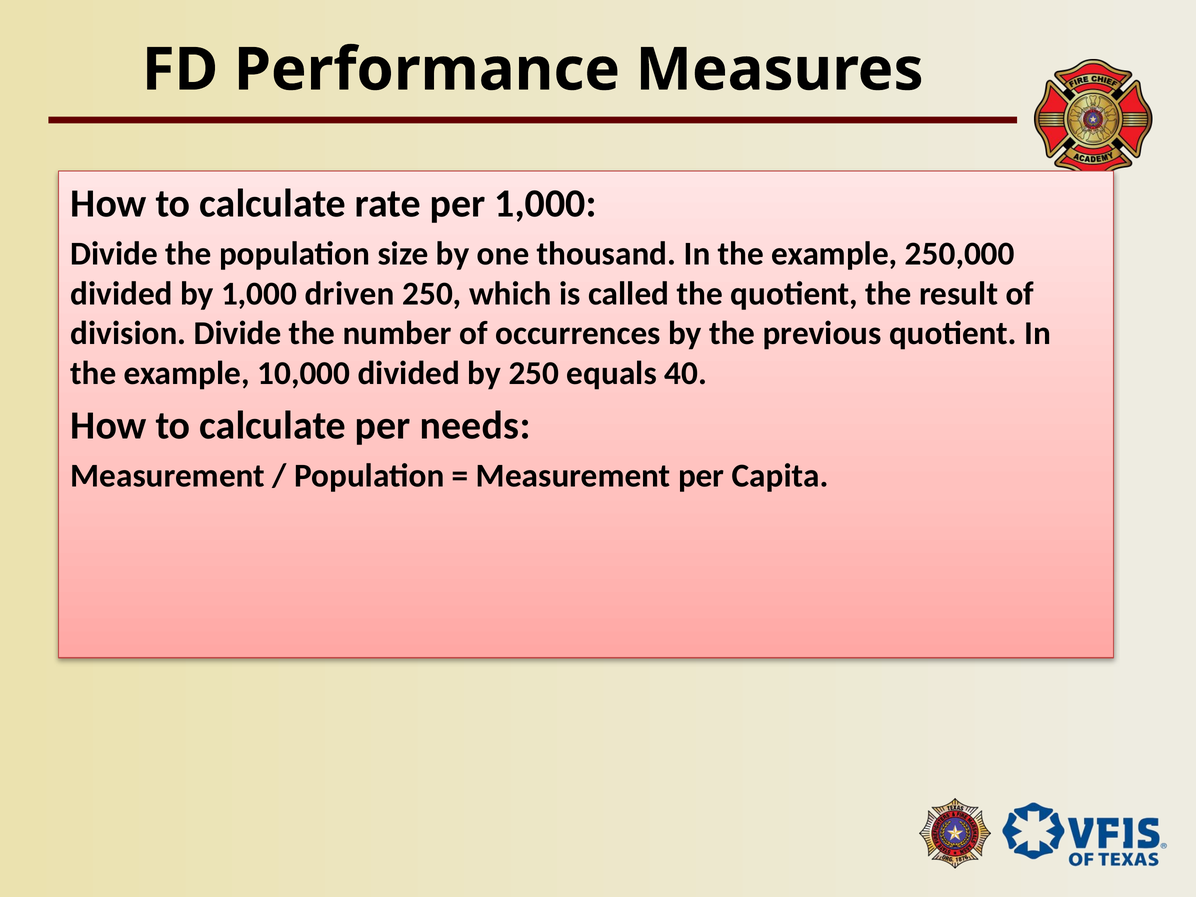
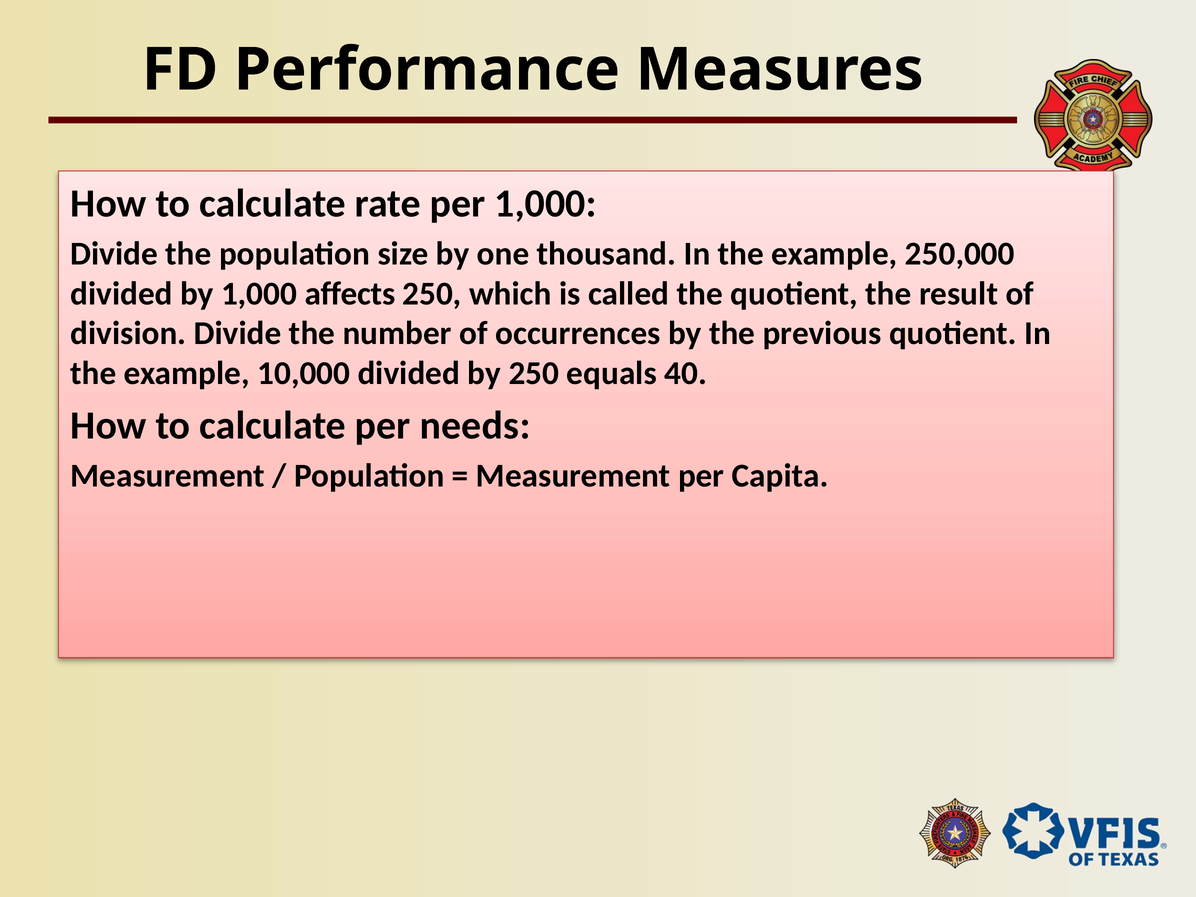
driven: driven -> affects (350, 294)
